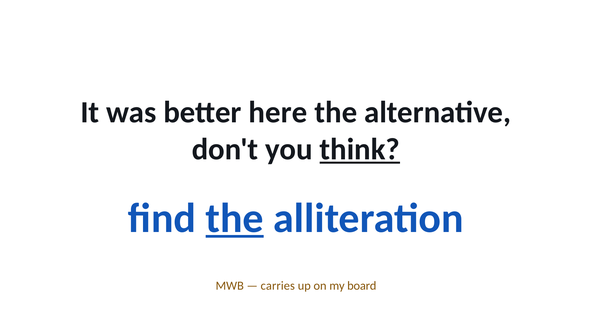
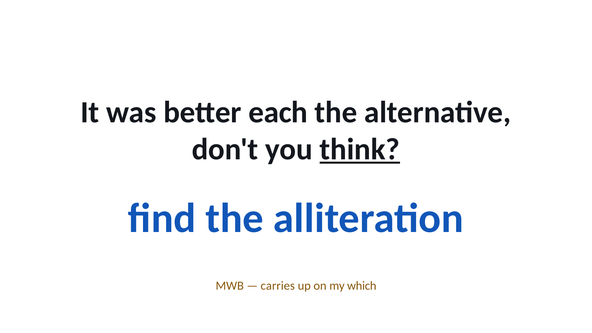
here: here -> each (278, 112)
the underline: present -> none (235, 218)
board: board -> which (362, 286)
